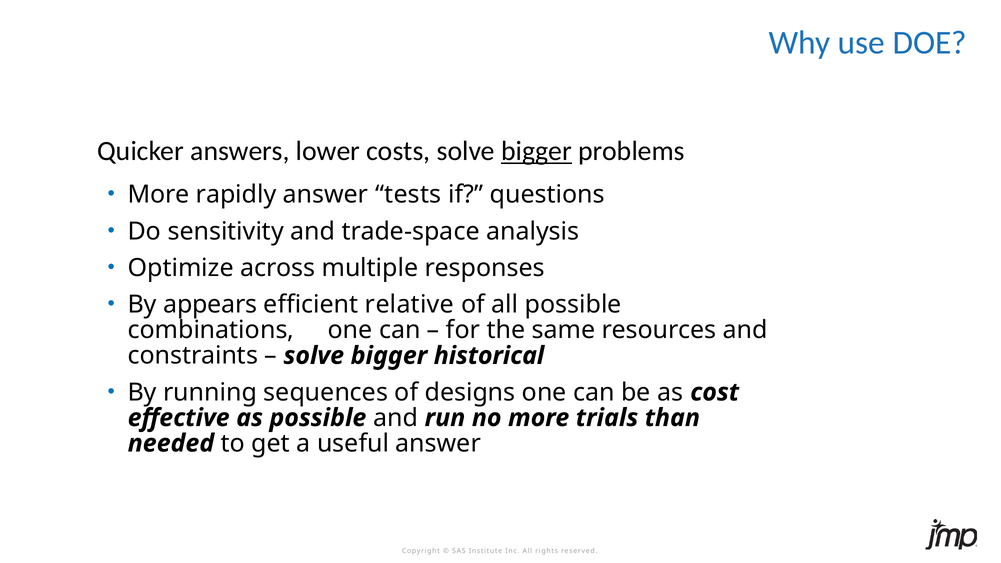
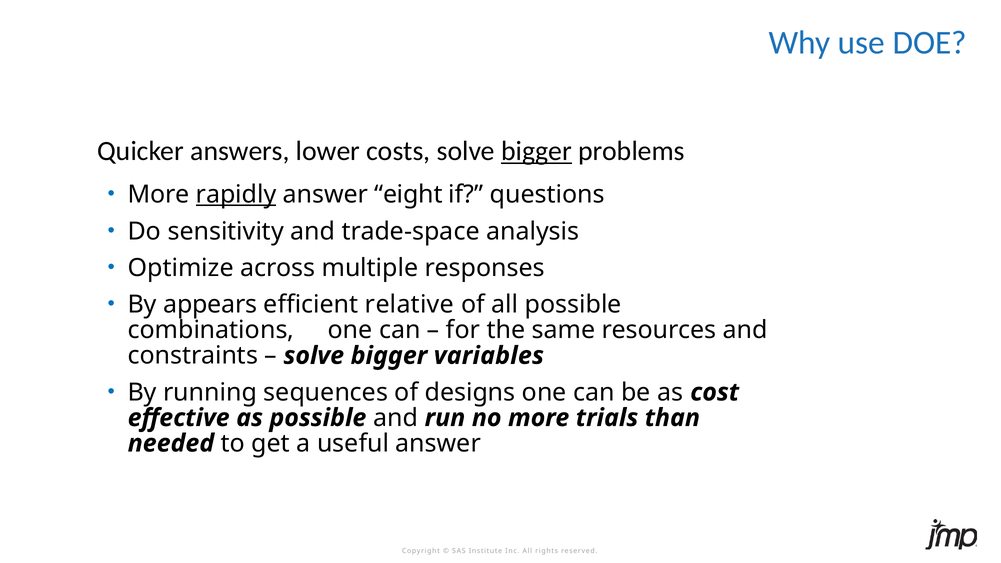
rapidly underline: none -> present (236, 195)
tests: tests -> eight (408, 195)
historical: historical -> variables (489, 356)
